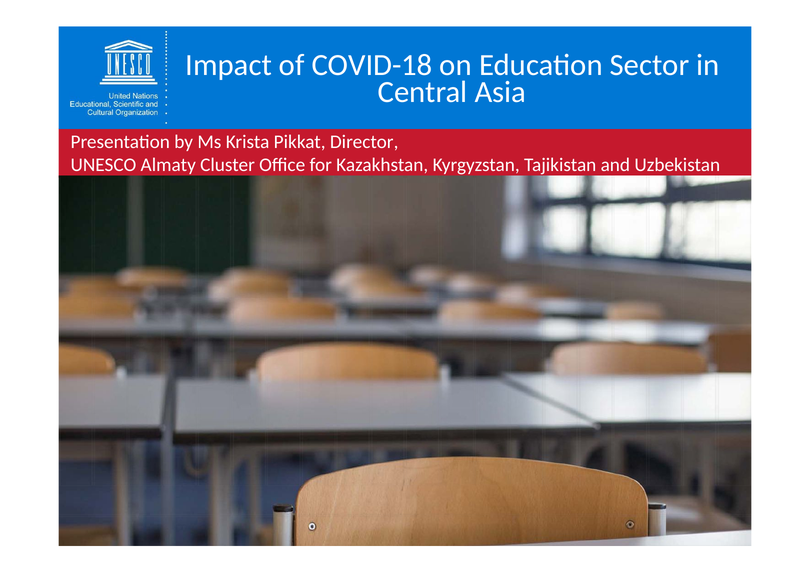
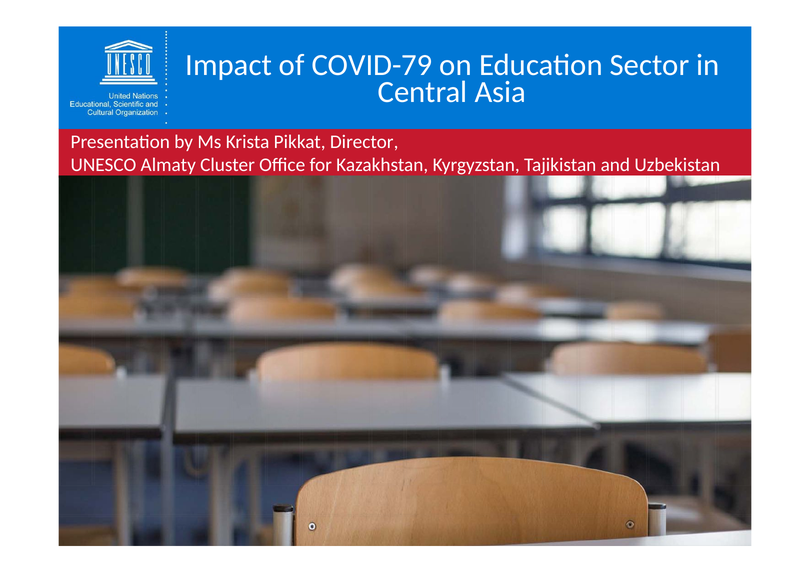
COVID-18: COVID-18 -> COVID-79 (372, 65)
